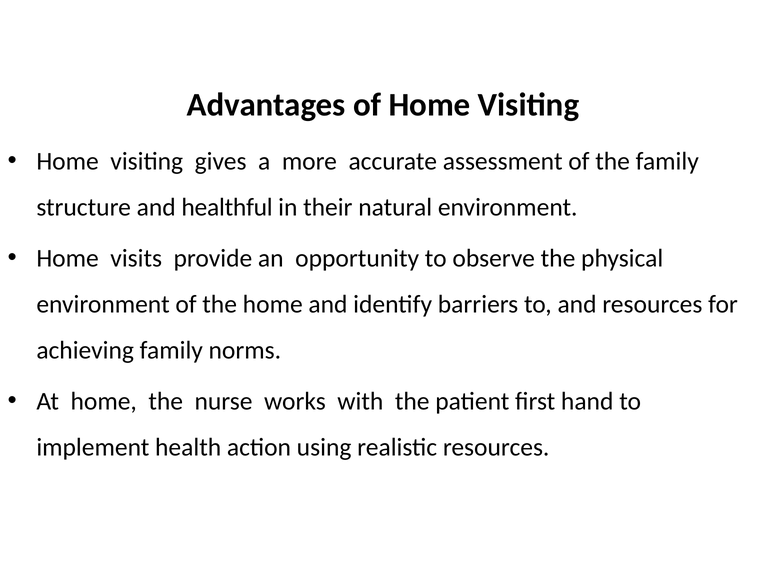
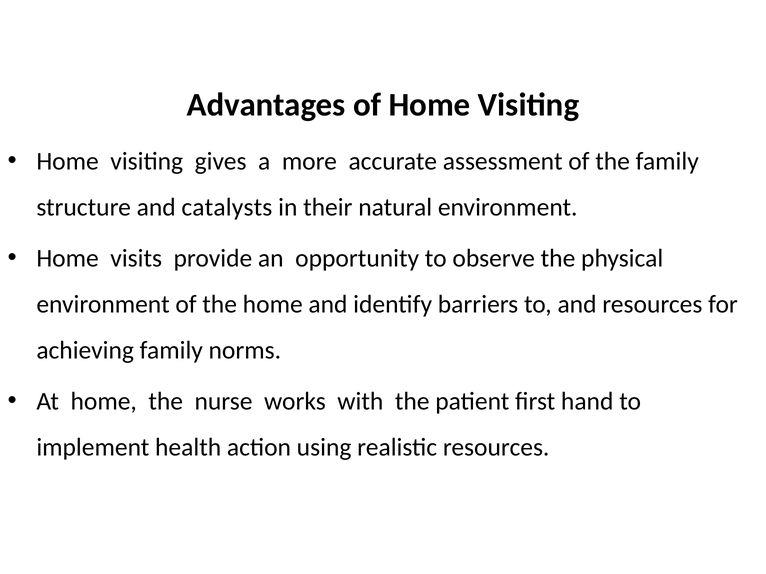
healthful: healthful -> catalysts (227, 207)
